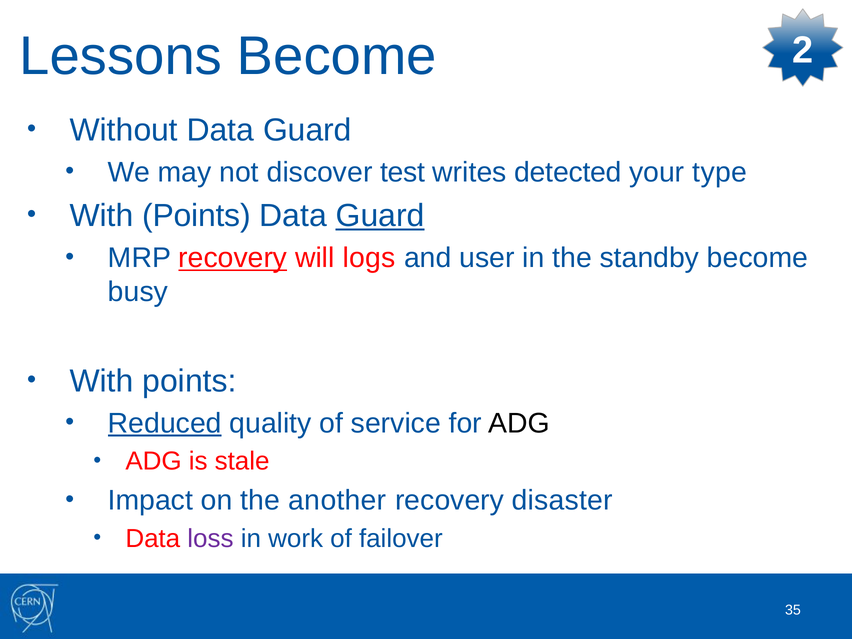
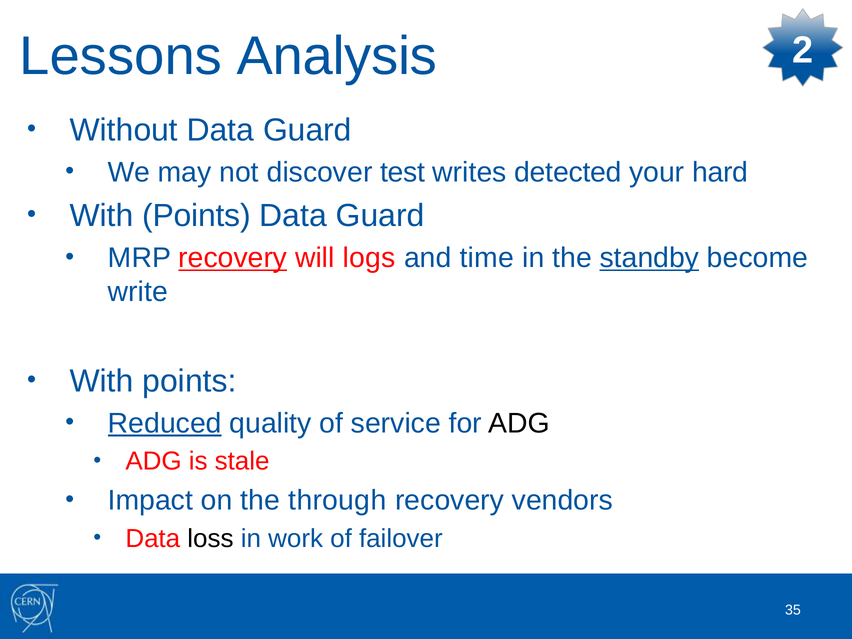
Lessons Become: Become -> Analysis (337, 56)
type: type -> hard (720, 172)
Guard underline: present -> none (380, 216)
user: user -> time (487, 258)
standby underline: none -> present (649, 258)
busy: busy -> write (138, 292)
another: another -> through (337, 500)
disaster: disaster -> vendors (562, 500)
loss colour: purple -> black (210, 539)
